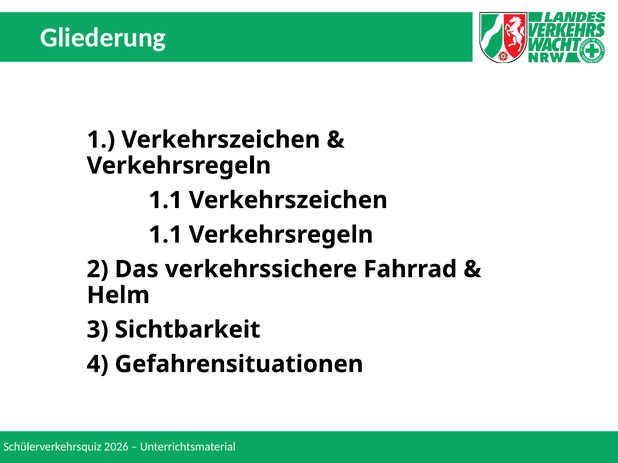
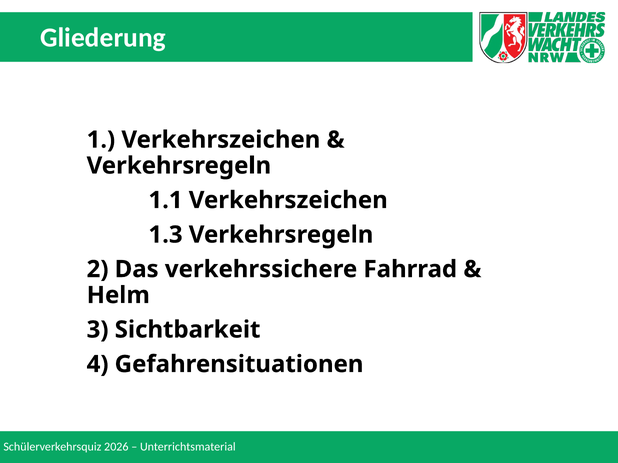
1.1: 1.1 -> 1.3 (166, 235)
